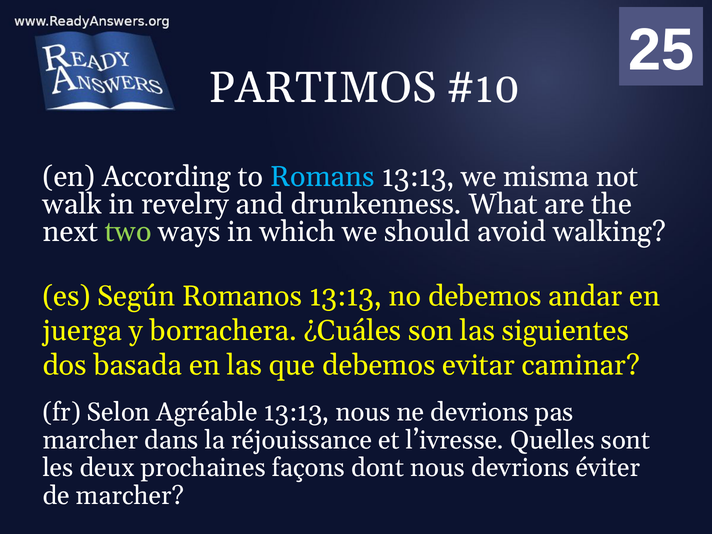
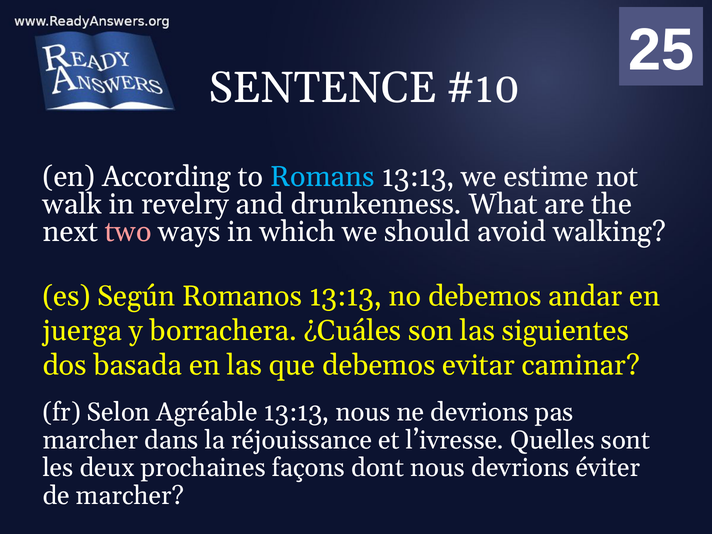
PARTIMOS: PARTIMOS -> SENTENCE (323, 88)
misma: misma -> estime (546, 177)
two colour: light green -> pink (128, 232)
